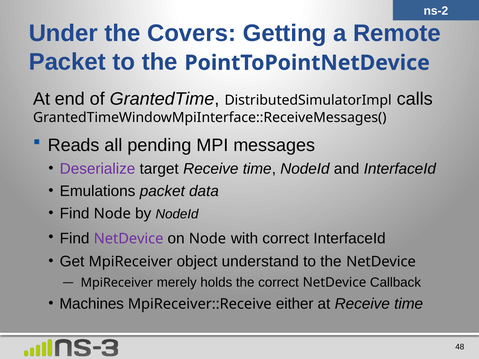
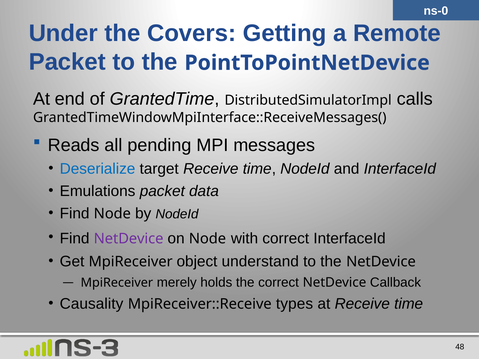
ns-2: ns-2 -> ns-0 (436, 11)
Deserialize colour: purple -> blue (98, 169)
Machines: Machines -> Causality (92, 304)
either: either -> types (295, 304)
